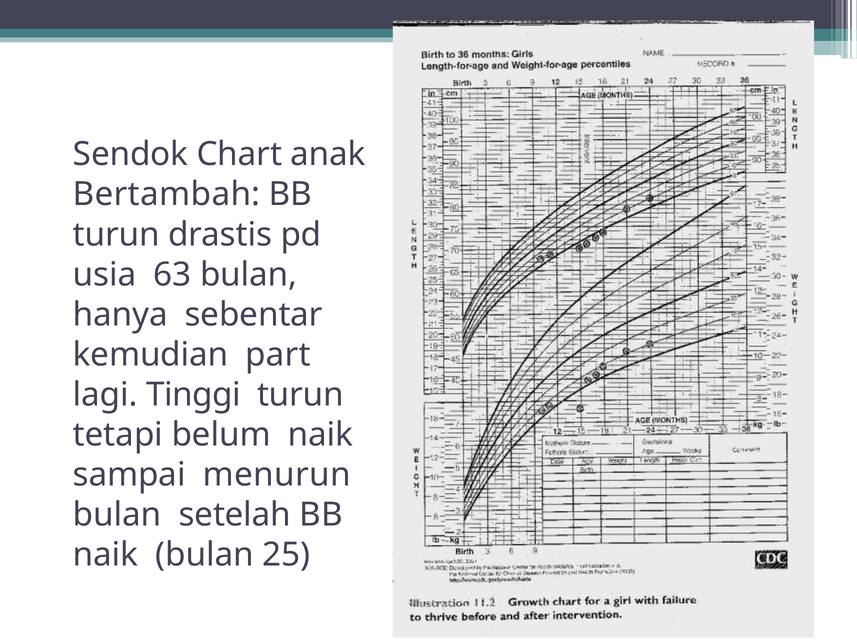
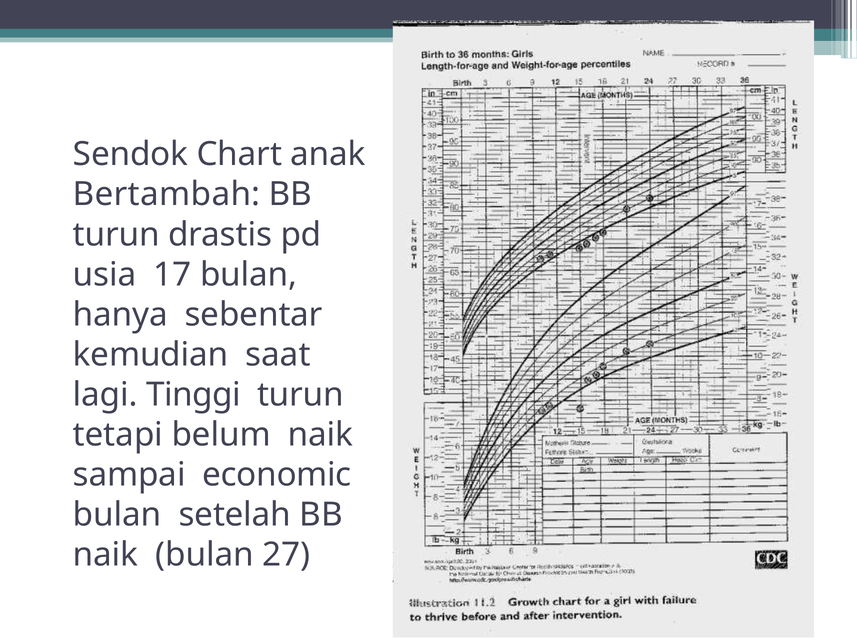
63: 63 -> 17 (172, 274)
part: part -> saat (278, 354)
menurun: menurun -> economic (277, 475)
25: 25 -> 27 (286, 555)
